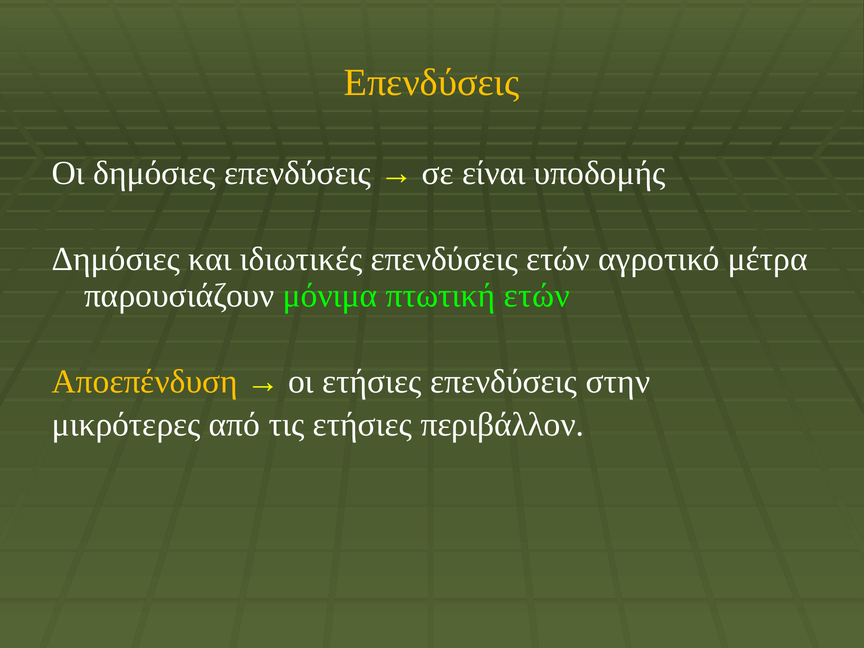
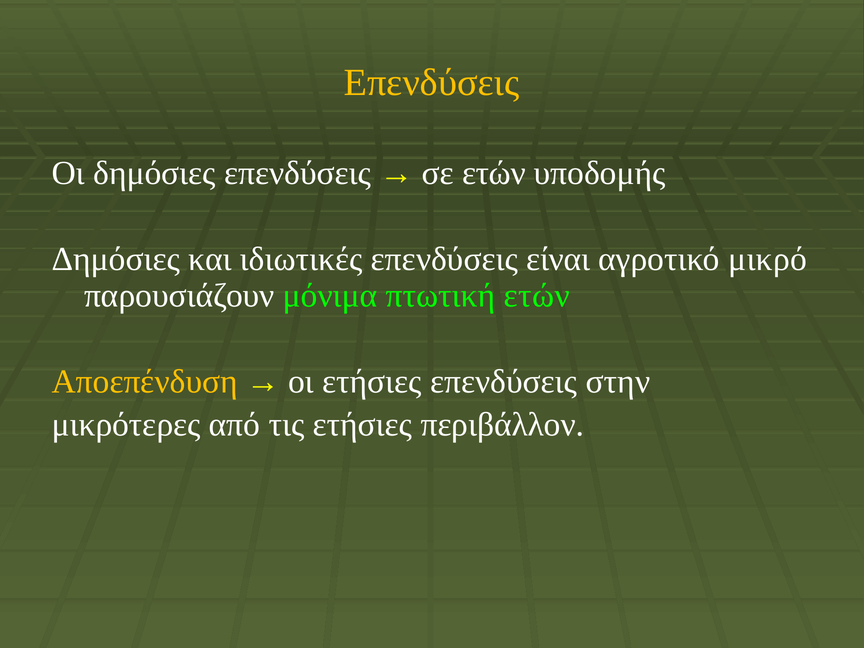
σε είναι: είναι -> ετών (494, 173)
επενδύσεις ετών: ετών -> είναι (558, 259)
μέτρα: μέτρα -> μικρό (768, 259)
